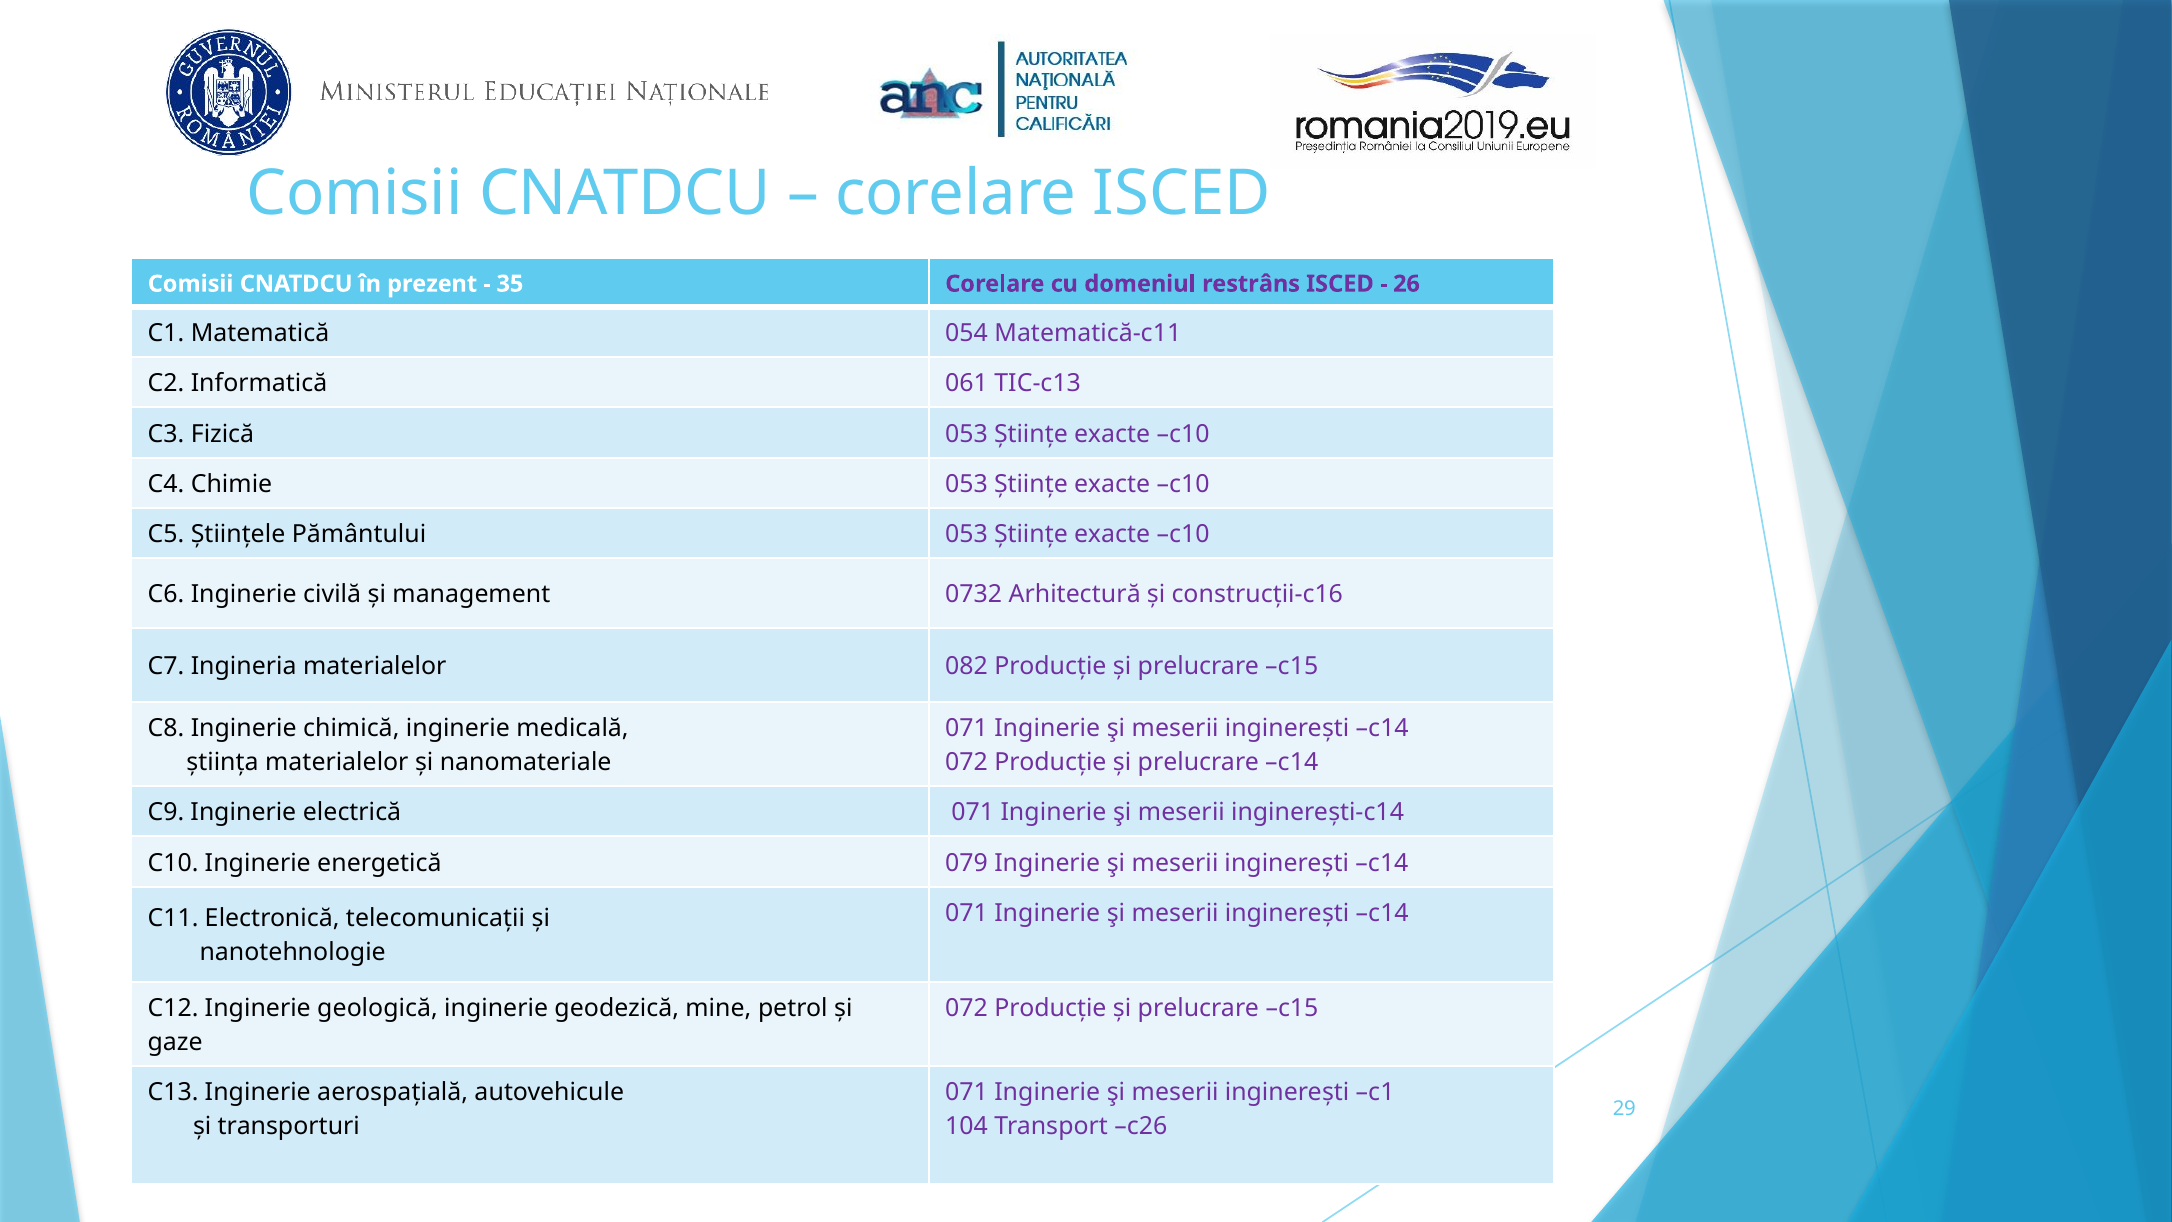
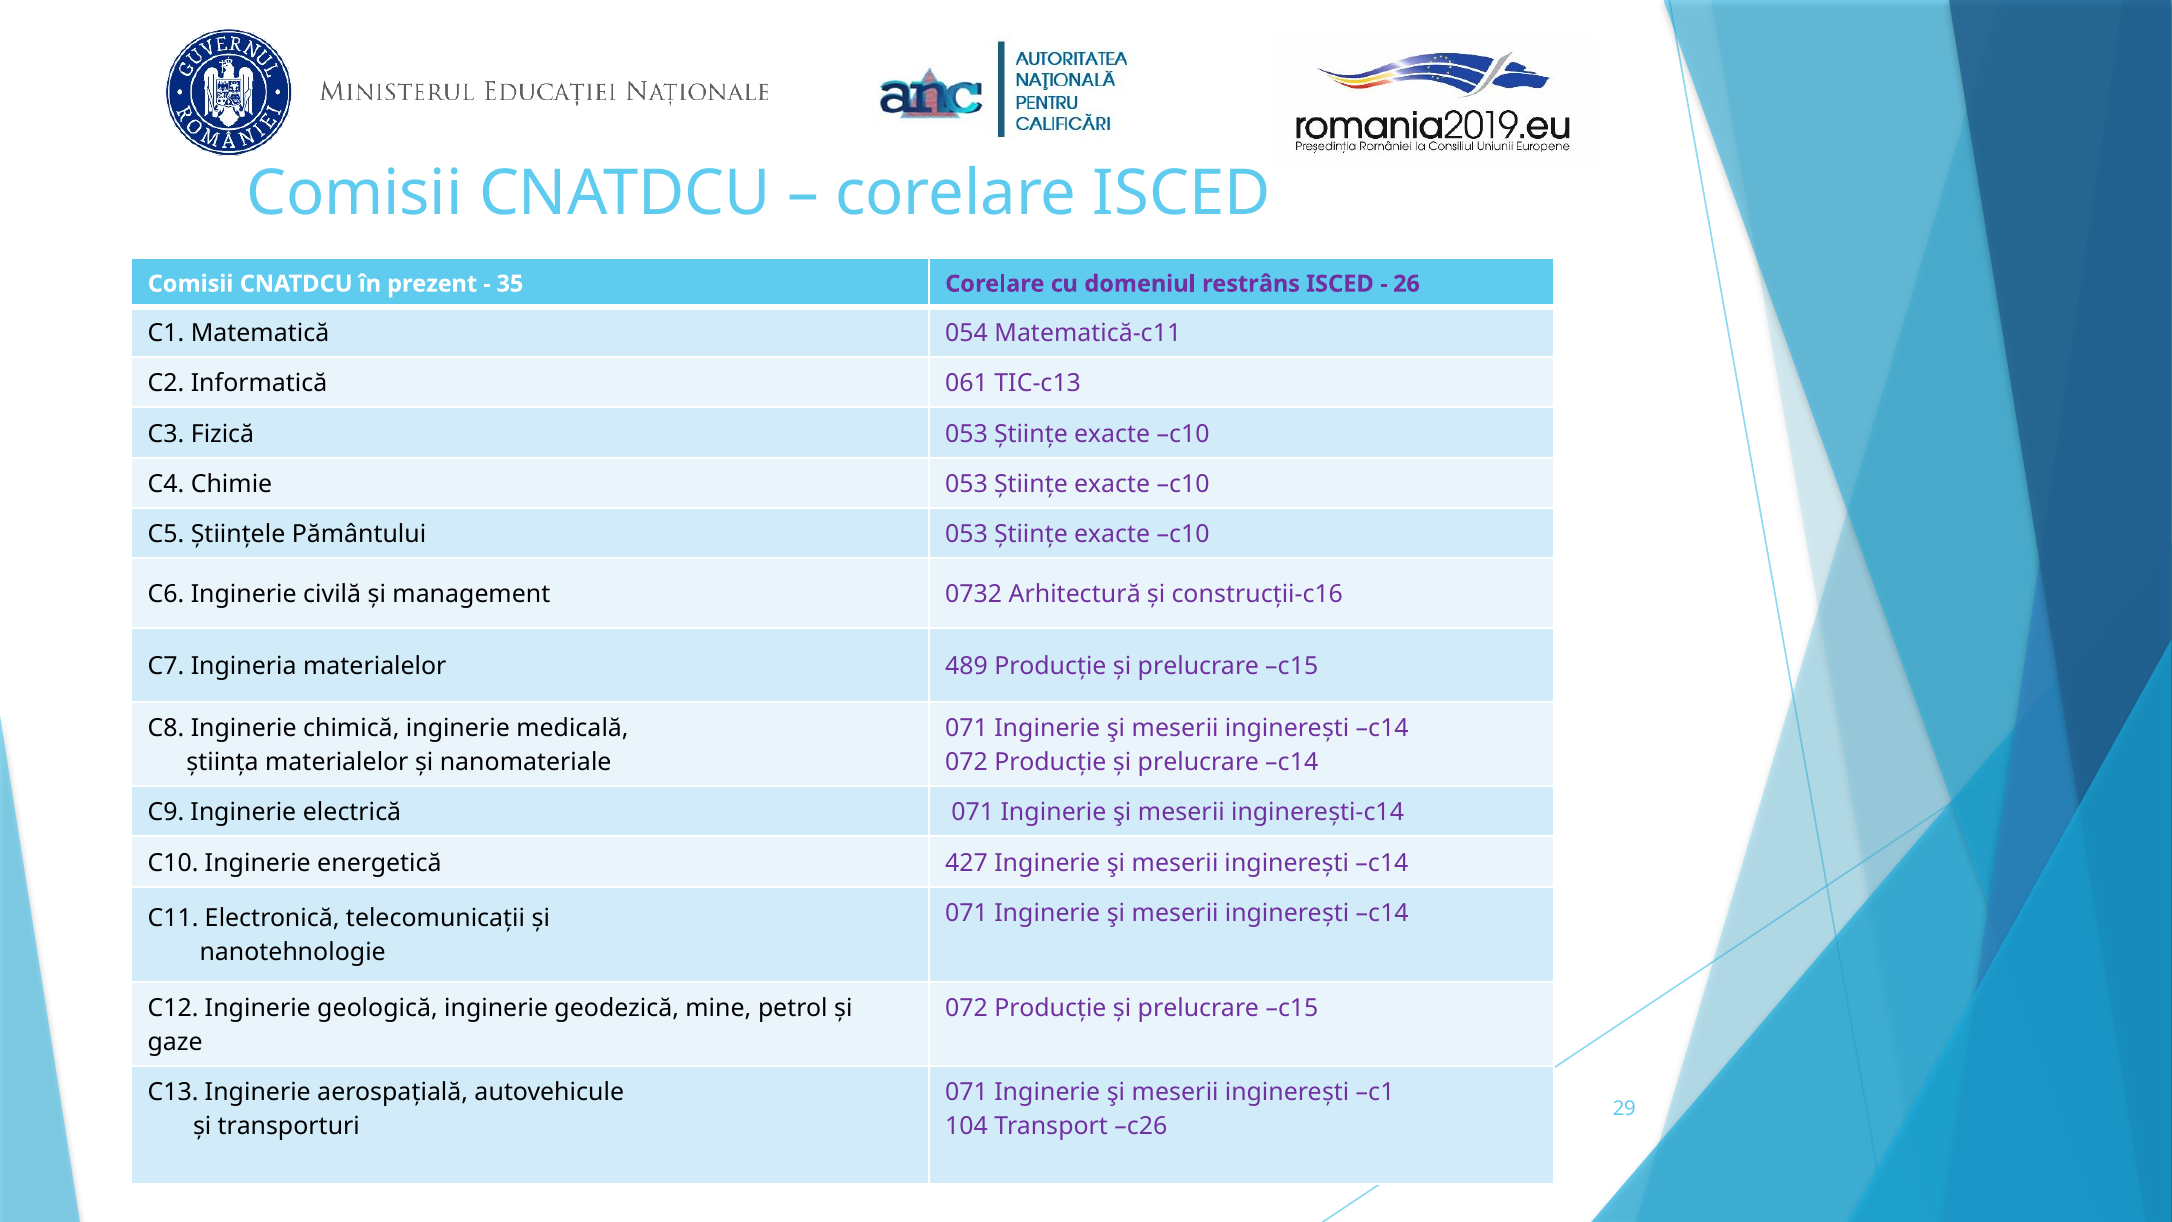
082: 082 -> 489 (967, 666)
079: 079 -> 427 (967, 863)
